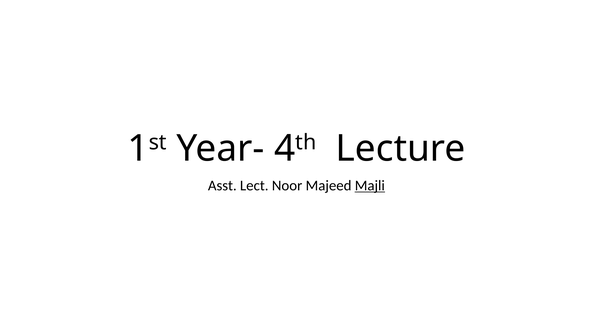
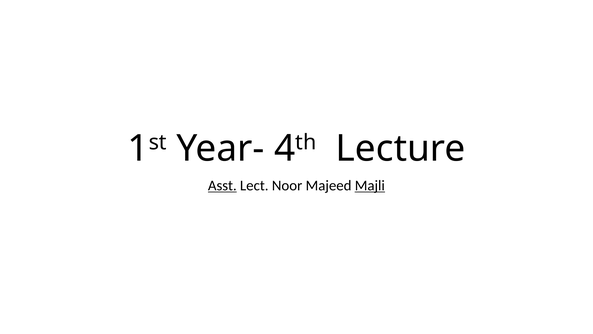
Asst underline: none -> present (222, 185)
